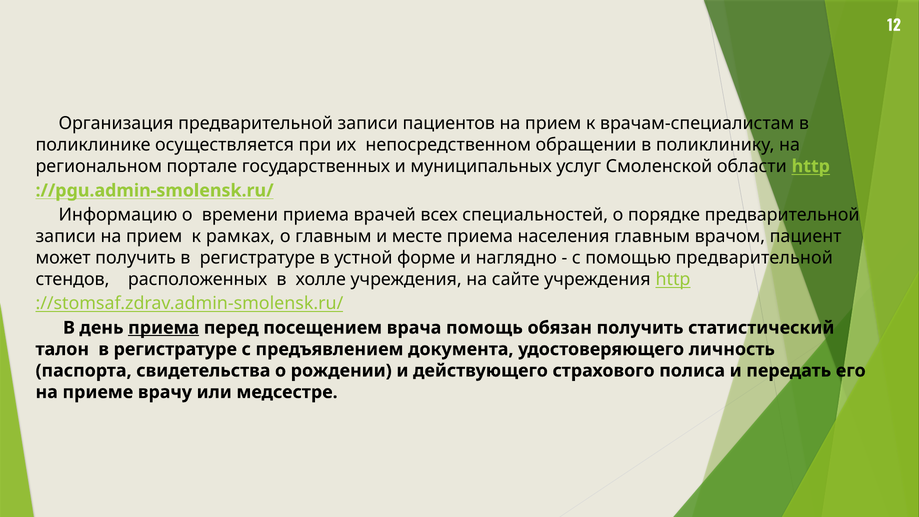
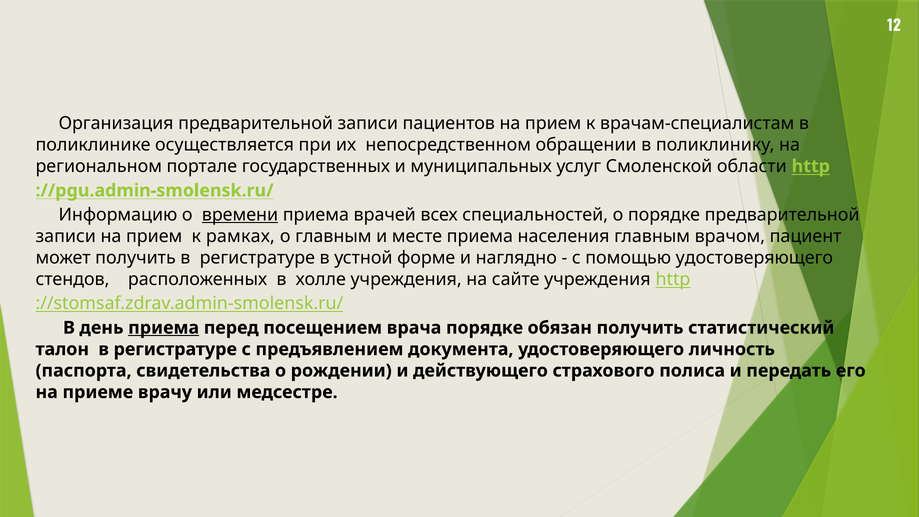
времени underline: none -> present (240, 215)
помощью предварительной: предварительной -> удостоверяющего (754, 258)
врача помощь: помощь -> порядке (485, 328)
